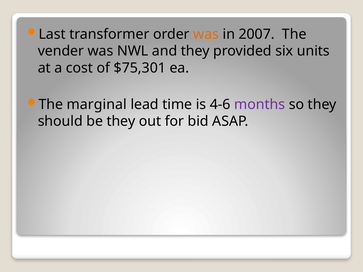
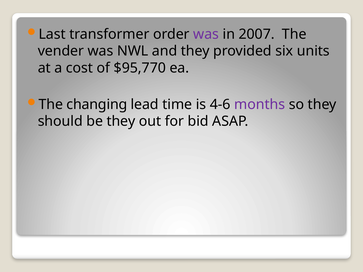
was colour: orange -> purple (206, 34)
$75,301: $75,301 -> $95,770 (140, 68)
marginal: marginal -> changing (97, 104)
